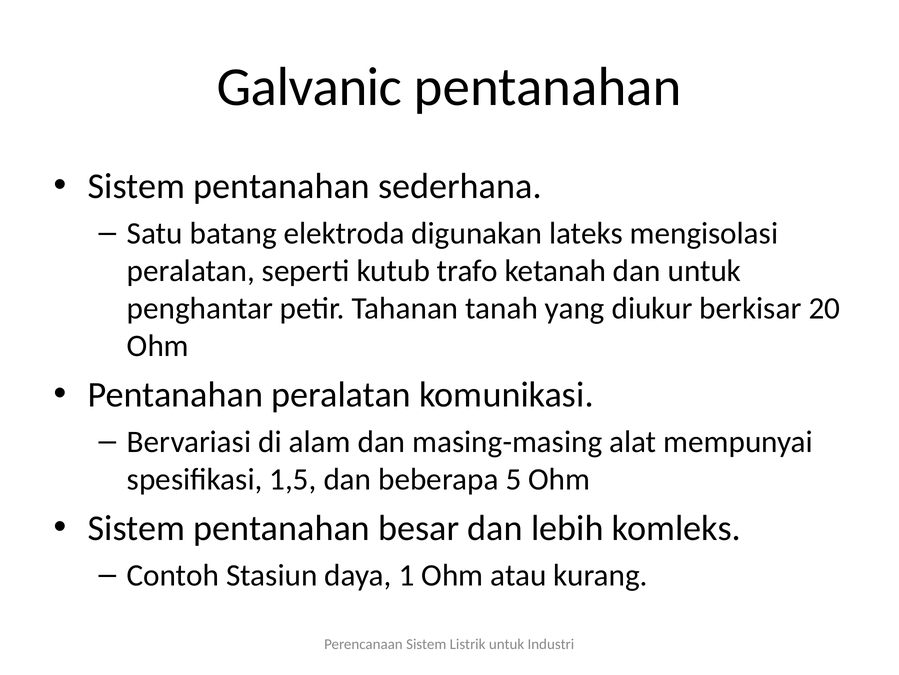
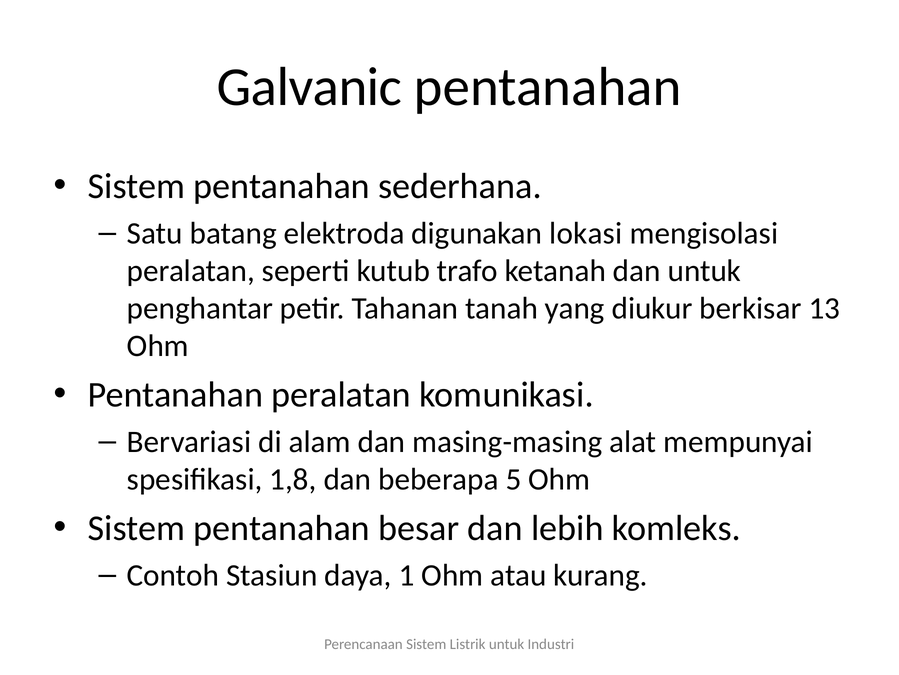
lateks: lateks -> lokasi (586, 233)
20: 20 -> 13 (824, 308)
1,5: 1,5 -> 1,8 (293, 479)
